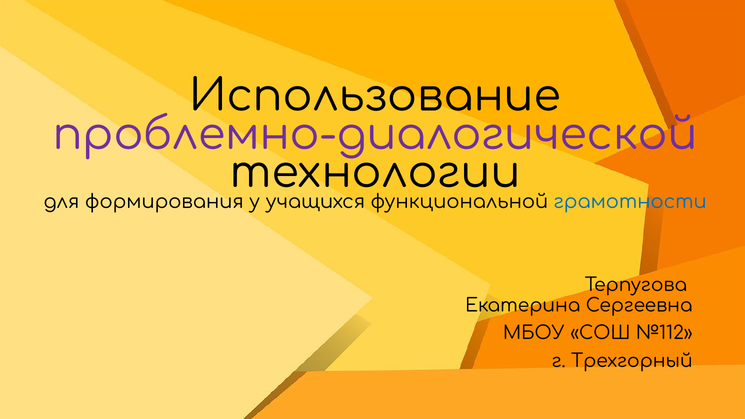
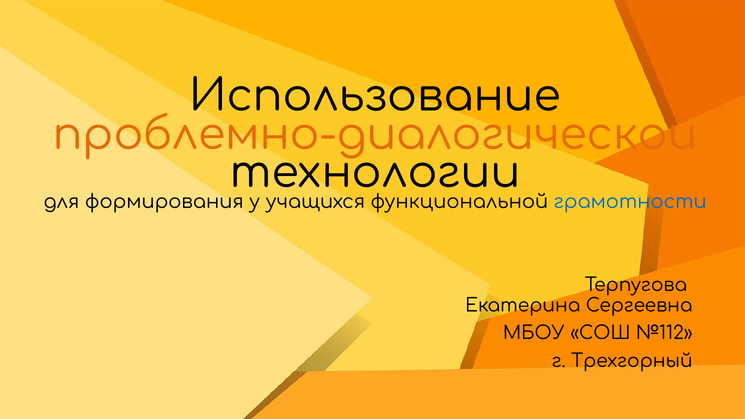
проблемно-диалогической colour: purple -> orange (375, 134)
